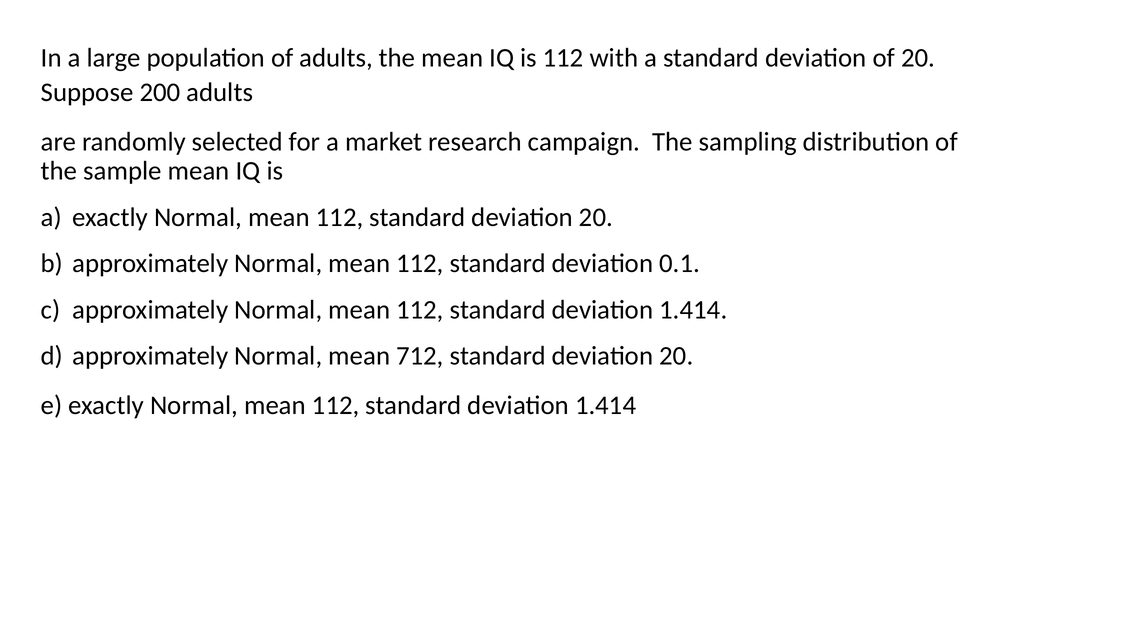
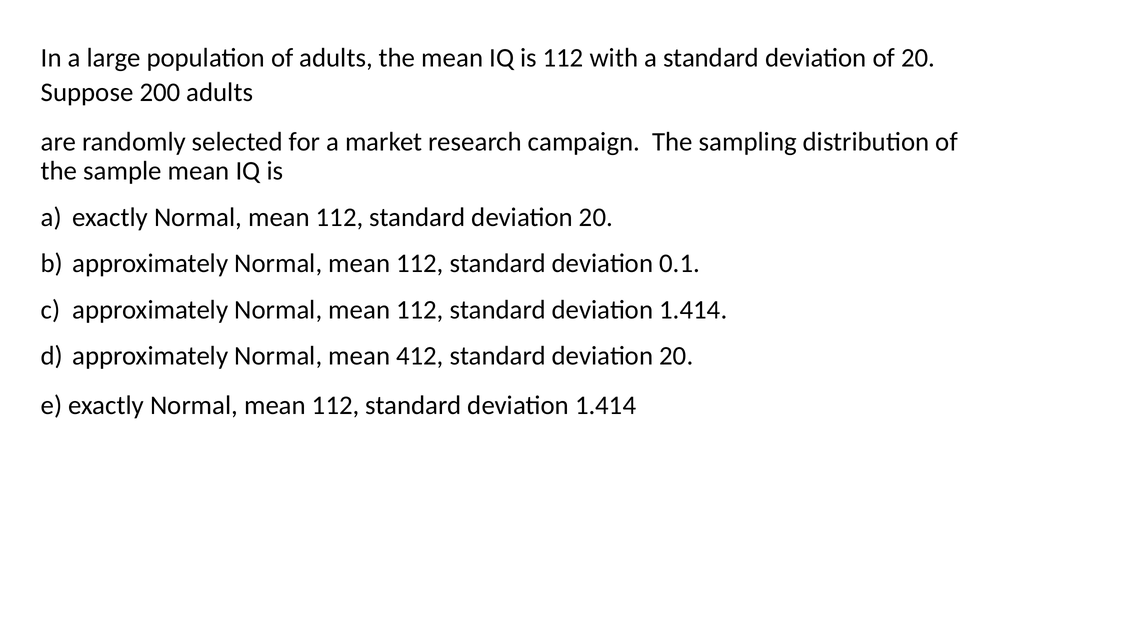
712: 712 -> 412 (420, 356)
